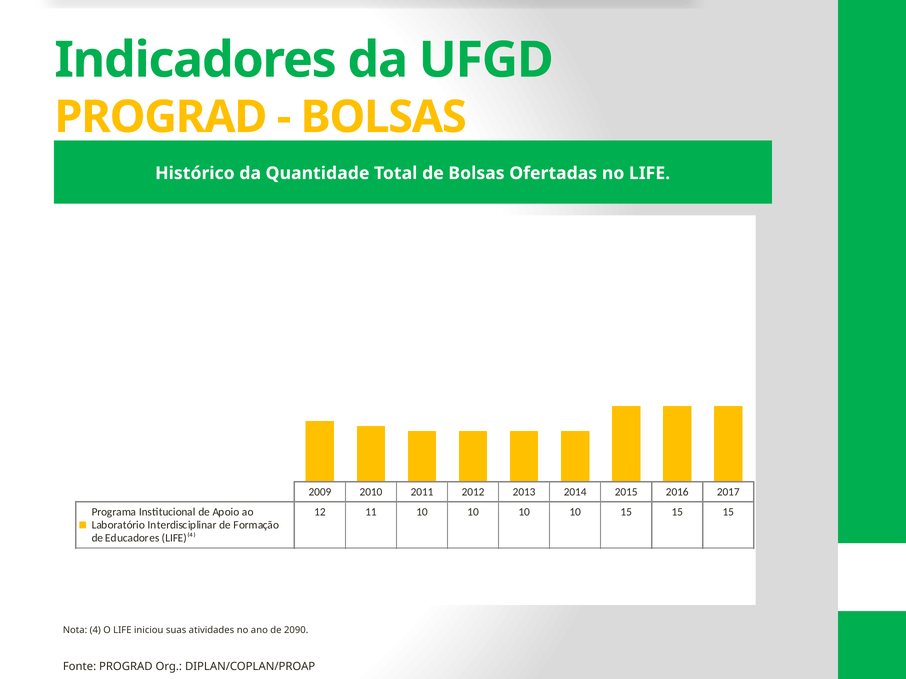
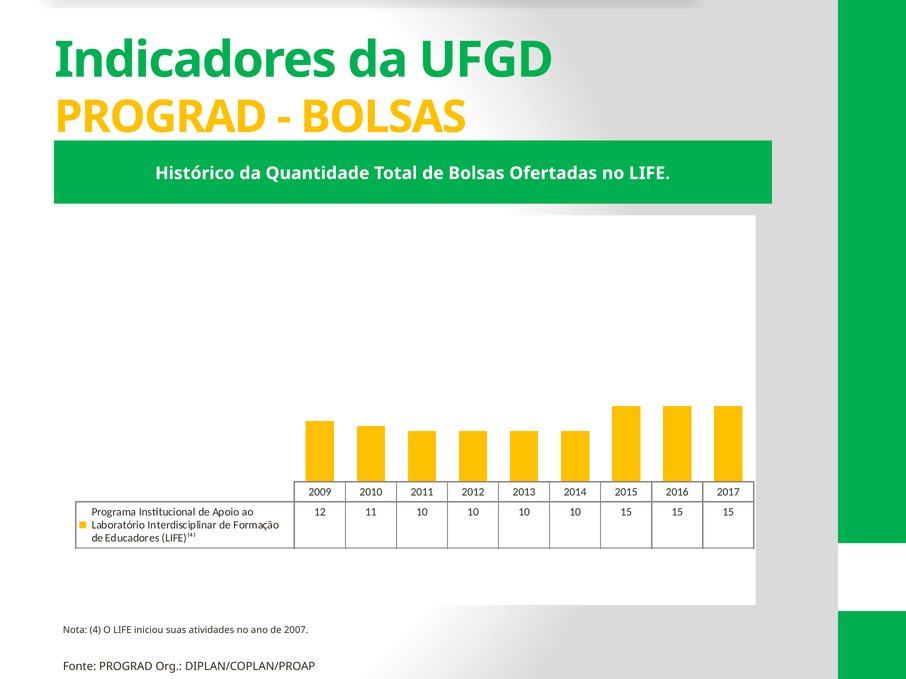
2090: 2090 -> 2007 (296, 631)
